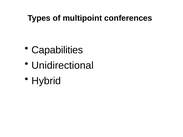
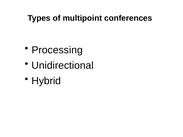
Capabilities: Capabilities -> Processing (57, 50)
